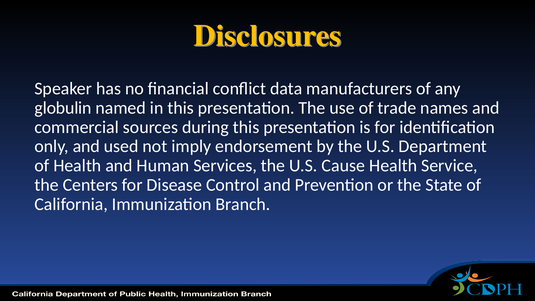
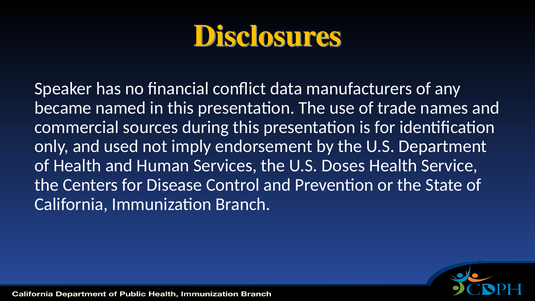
globulin: globulin -> became (63, 108)
Cause: Cause -> Doses (343, 166)
